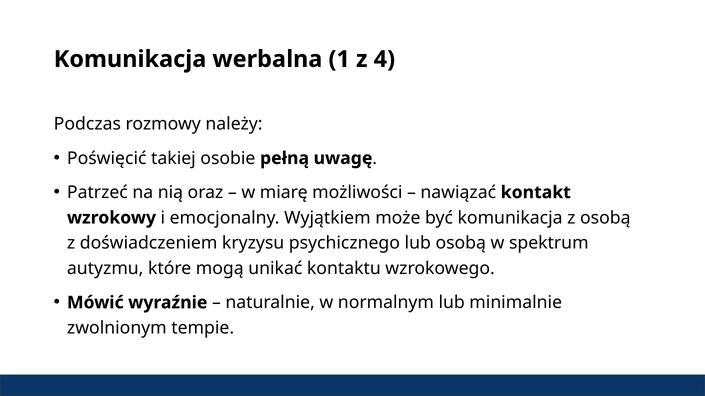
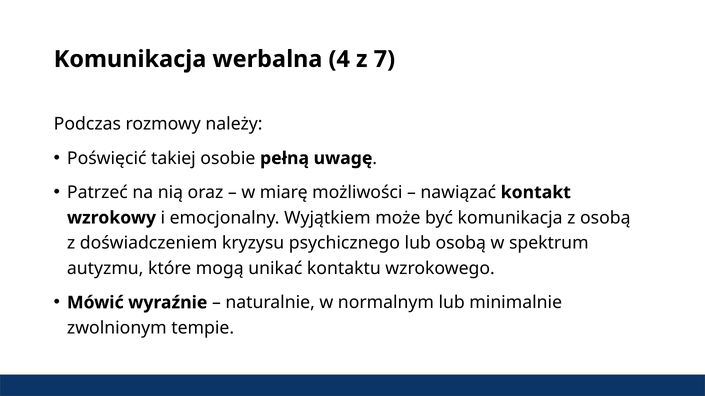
1: 1 -> 4 (339, 59)
4: 4 -> 7 (384, 59)
